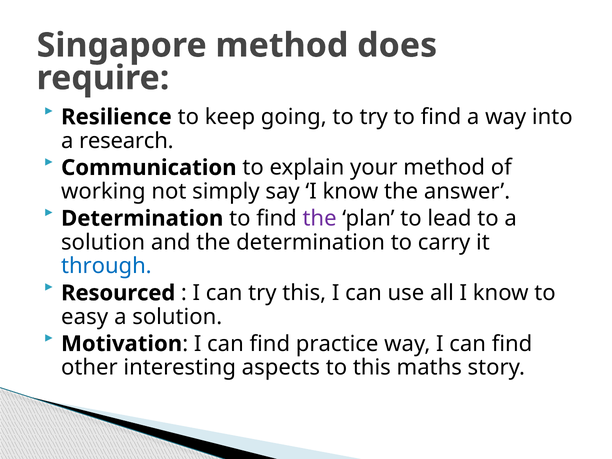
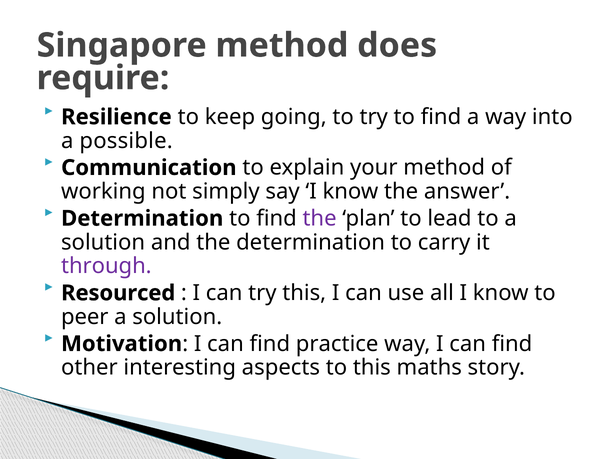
research: research -> possible (126, 141)
through colour: blue -> purple (106, 266)
easy: easy -> peer (85, 317)
